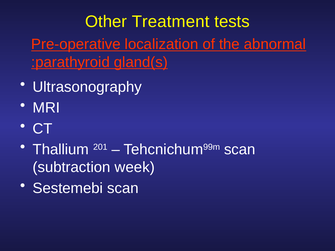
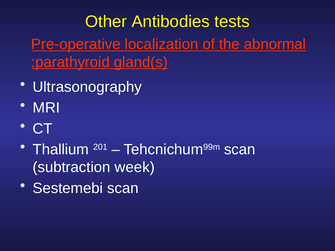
Treatment: Treatment -> Antibodies (171, 22)
